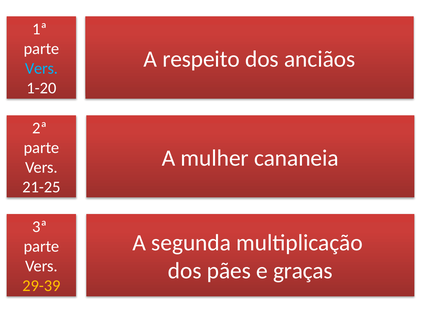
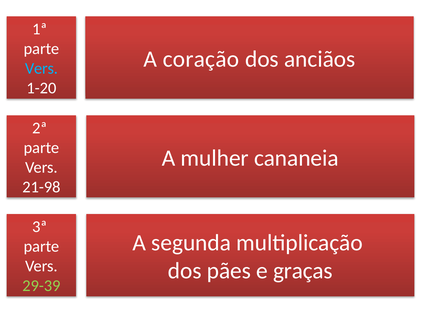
respeito: respeito -> coração (201, 59)
21-25: 21-25 -> 21-98 (41, 187)
29-39 colour: yellow -> light green (41, 286)
